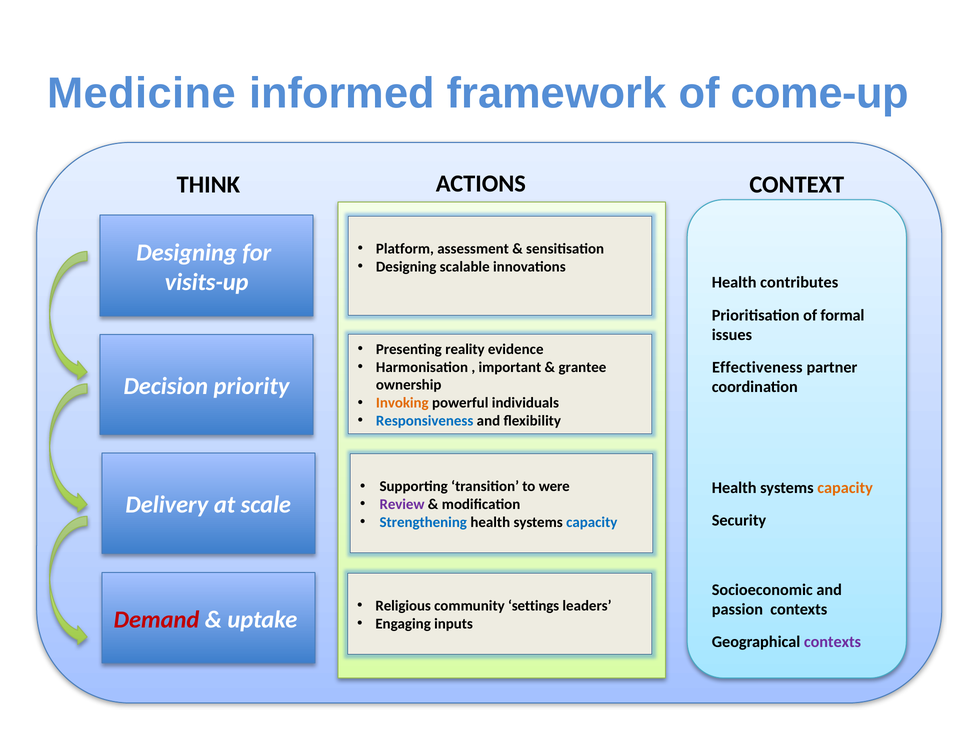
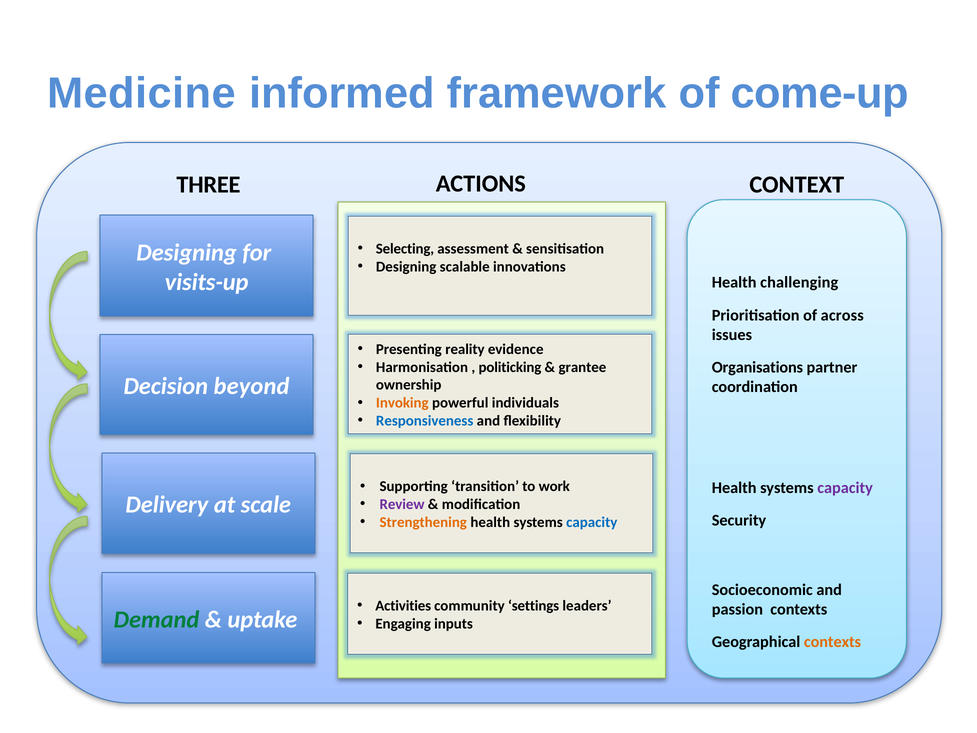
THINK: THINK -> THREE (208, 185)
Platform: Platform -> Selecting (405, 249)
contributes: contributes -> challenging (799, 282)
formal: formal -> across (842, 315)
important: important -> politicking (510, 367)
Effectiveness: Effectiveness -> Organisations (757, 367)
priority: priority -> beyond (252, 386)
were: were -> work (554, 486)
capacity colour: orange -> purple (845, 488)
Strengthening colour: blue -> orange (423, 522)
Religious: Religious -> Activities (403, 606)
Demand colour: red -> green (157, 619)
contexts colour: purple -> orange (833, 642)
